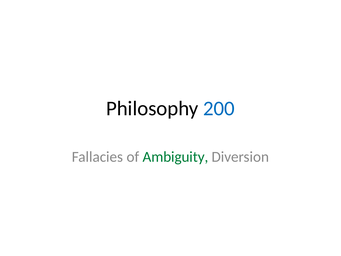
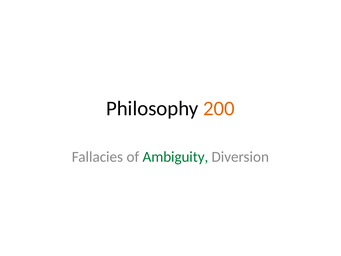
200 colour: blue -> orange (219, 108)
